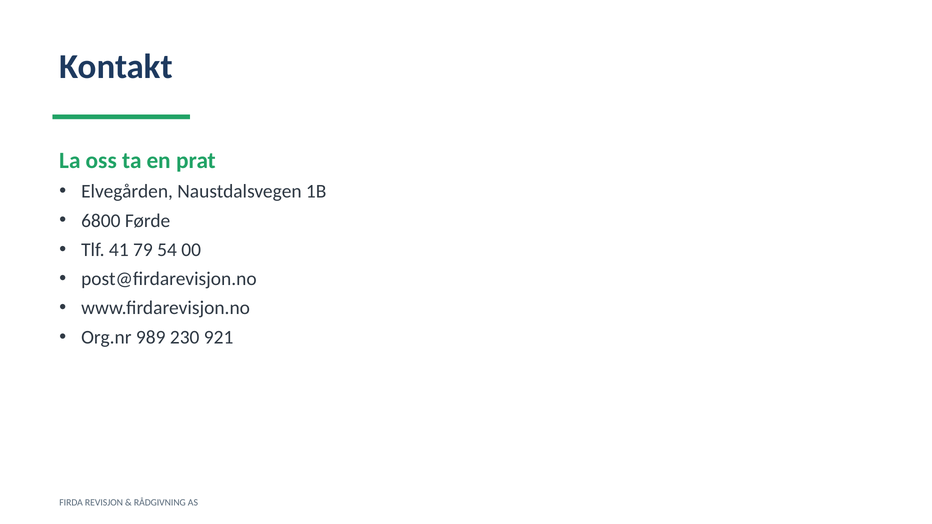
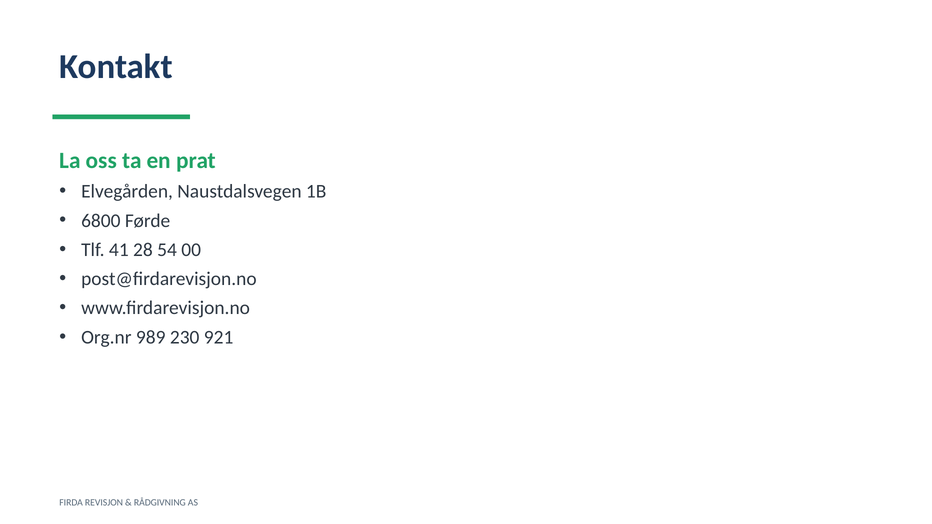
79: 79 -> 28 (143, 250)
